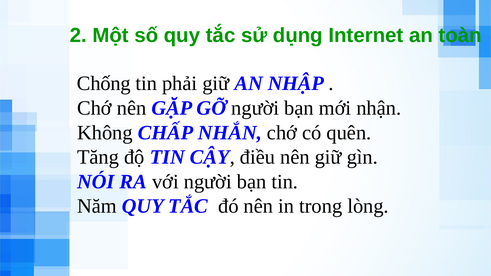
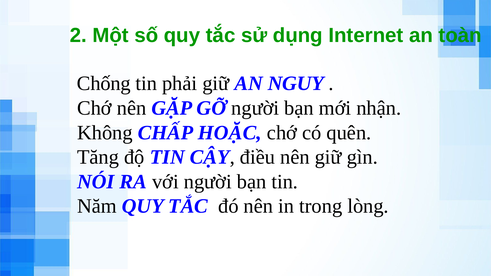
NHẬP: NHẬP -> NGUY (296, 84)
NHẮN: NHẮN -> HOẶC (230, 133)
